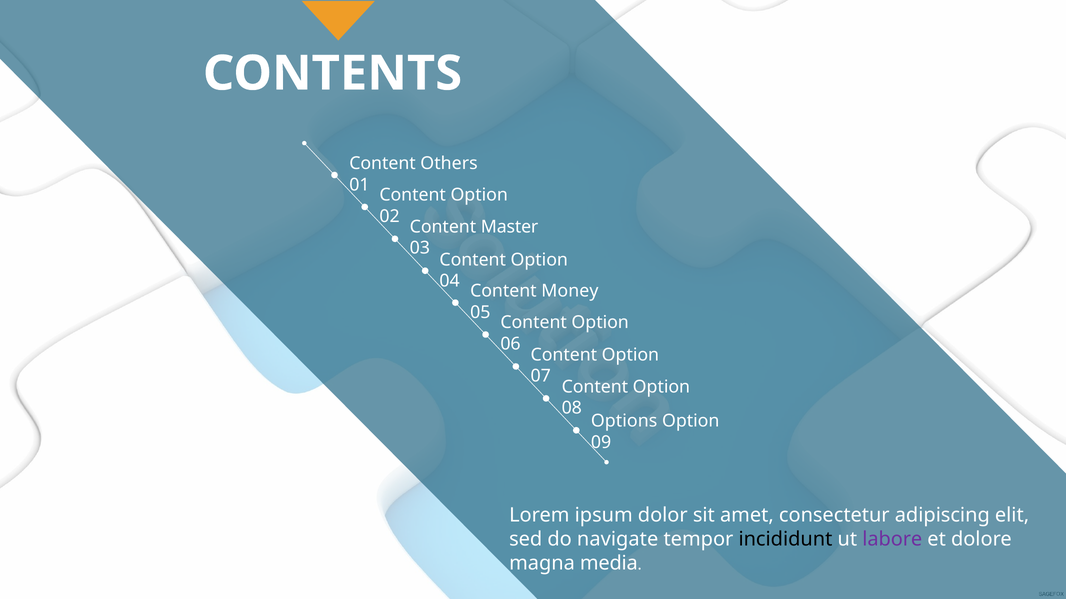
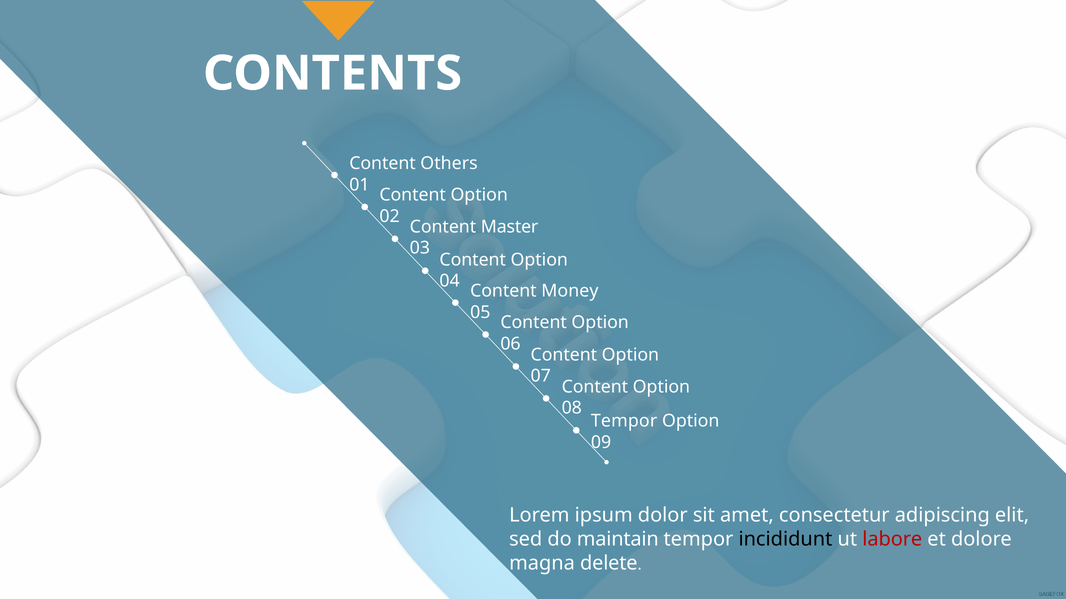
Options: Options -> Tempor (624, 422)
navigate: navigate -> maintain (618, 540)
labore colour: purple -> red (892, 540)
media: media -> delete (609, 564)
